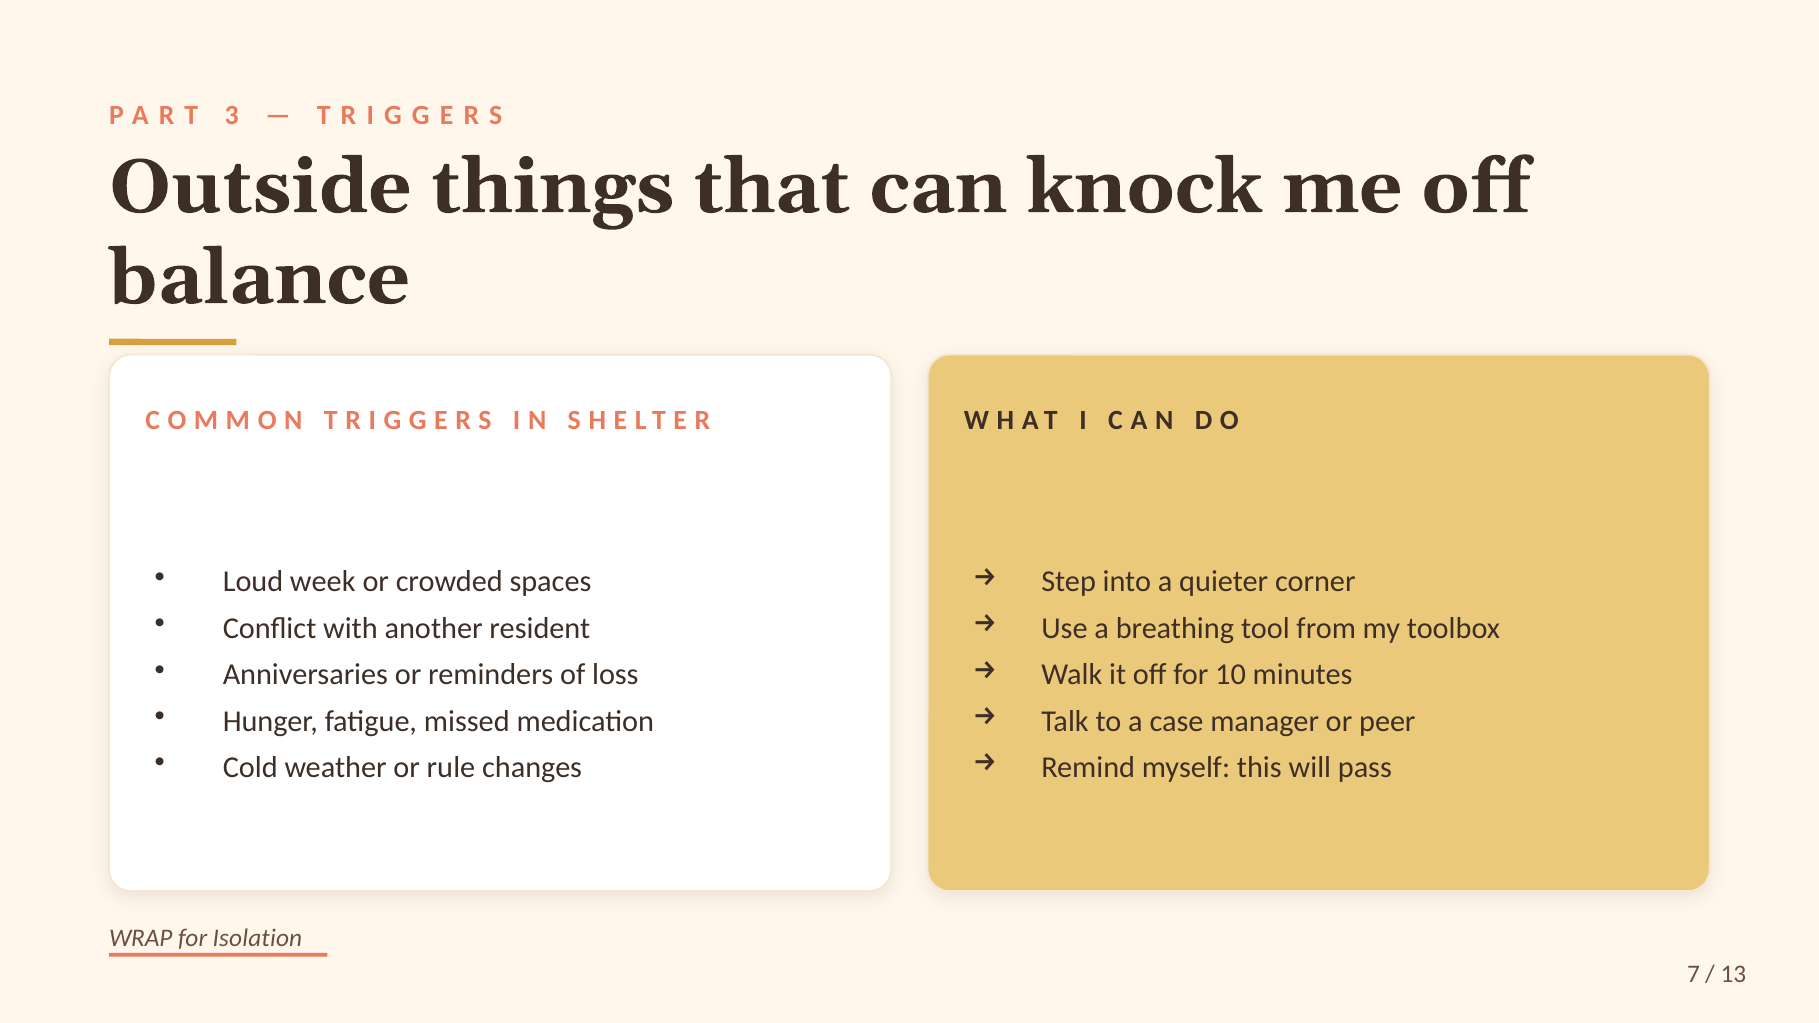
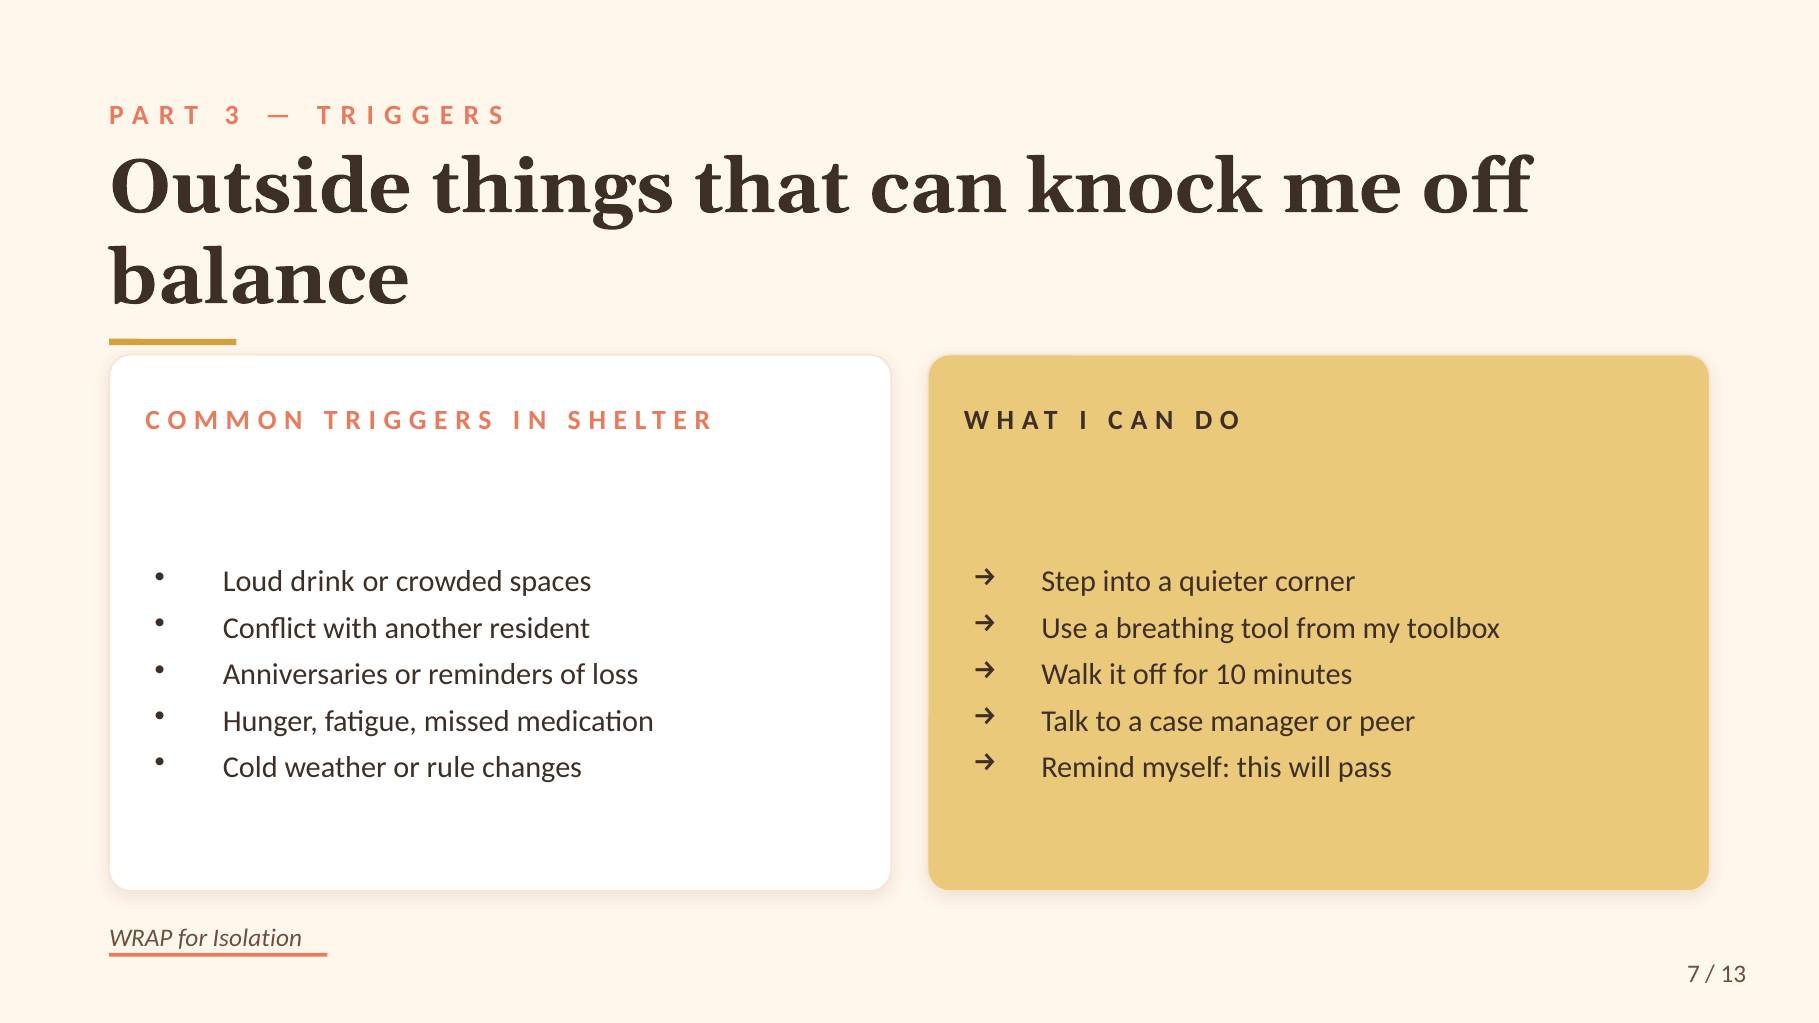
week: week -> drink (323, 582)
